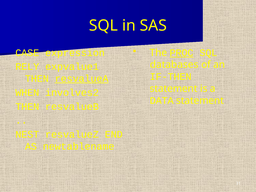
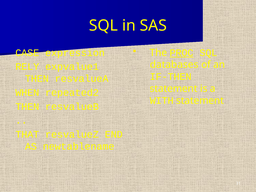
resvalueA underline: present -> none (82, 79)
involves2: involves2 -> repeated2 (72, 93)
DATA: DATA -> WITH (162, 101)
NEST: NEST -> THAT (27, 134)
